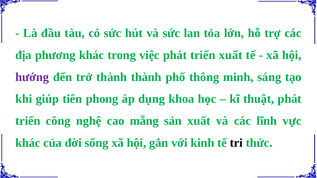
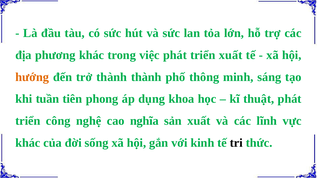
hướng colour: purple -> orange (32, 77)
giúp: giúp -> tuần (47, 99)
mẵng: mẵng -> nghĩa (144, 121)
